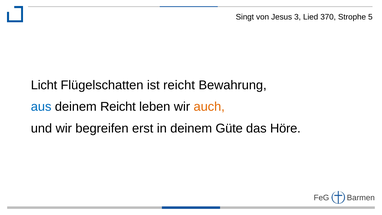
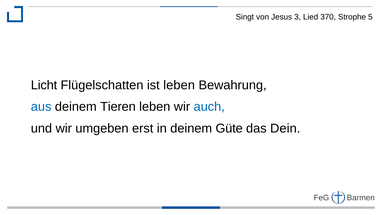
ist reicht: reicht -> leben (179, 85)
deinem Reicht: Reicht -> Tieren (118, 107)
auch colour: orange -> blue (209, 107)
begreifen: begreifen -> umgeben (102, 128)
Höre: Höre -> Dein (285, 128)
